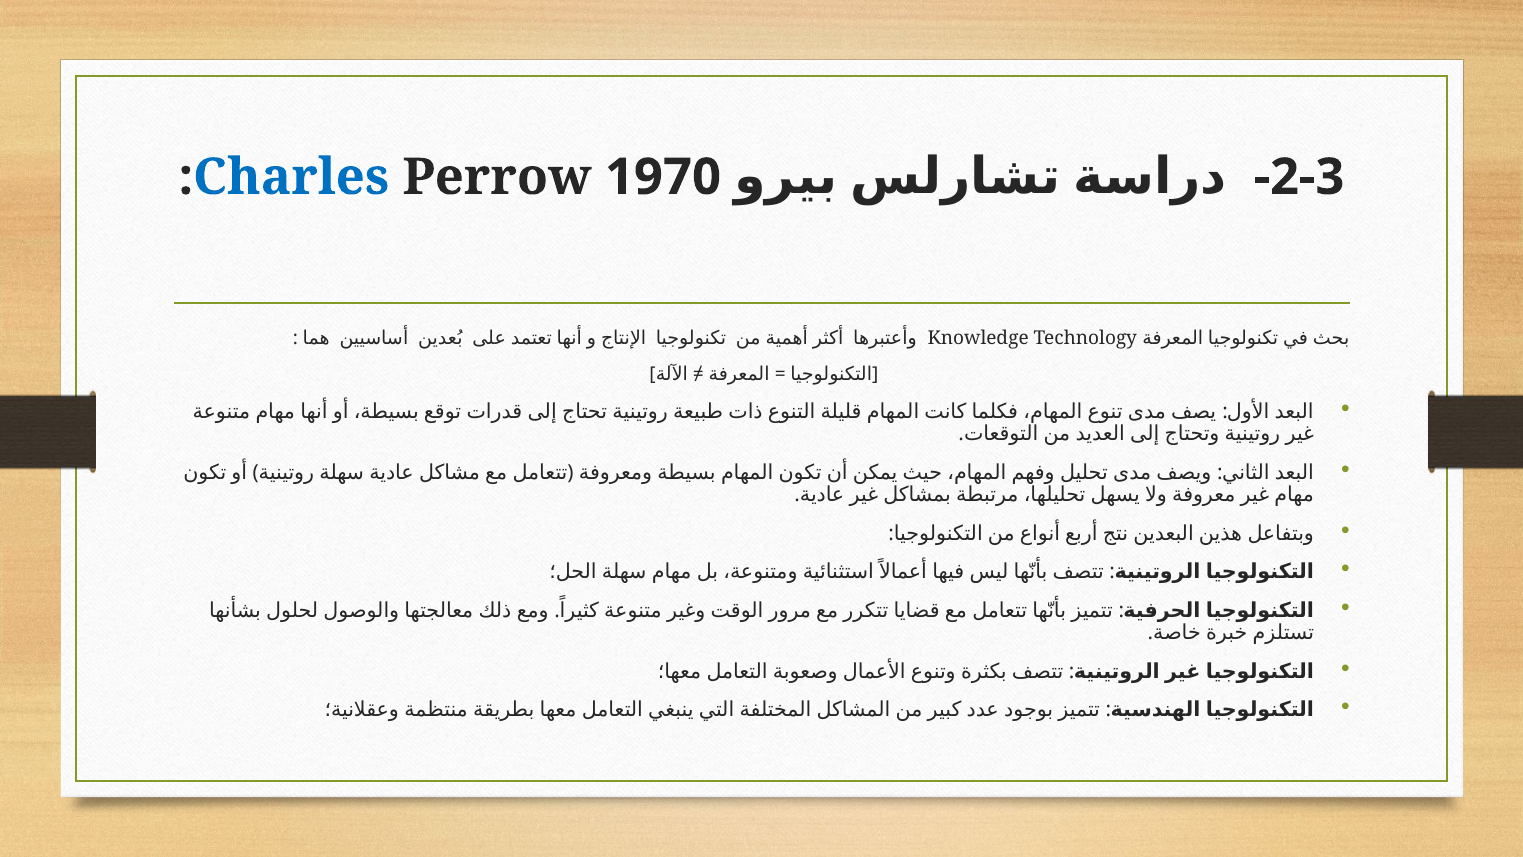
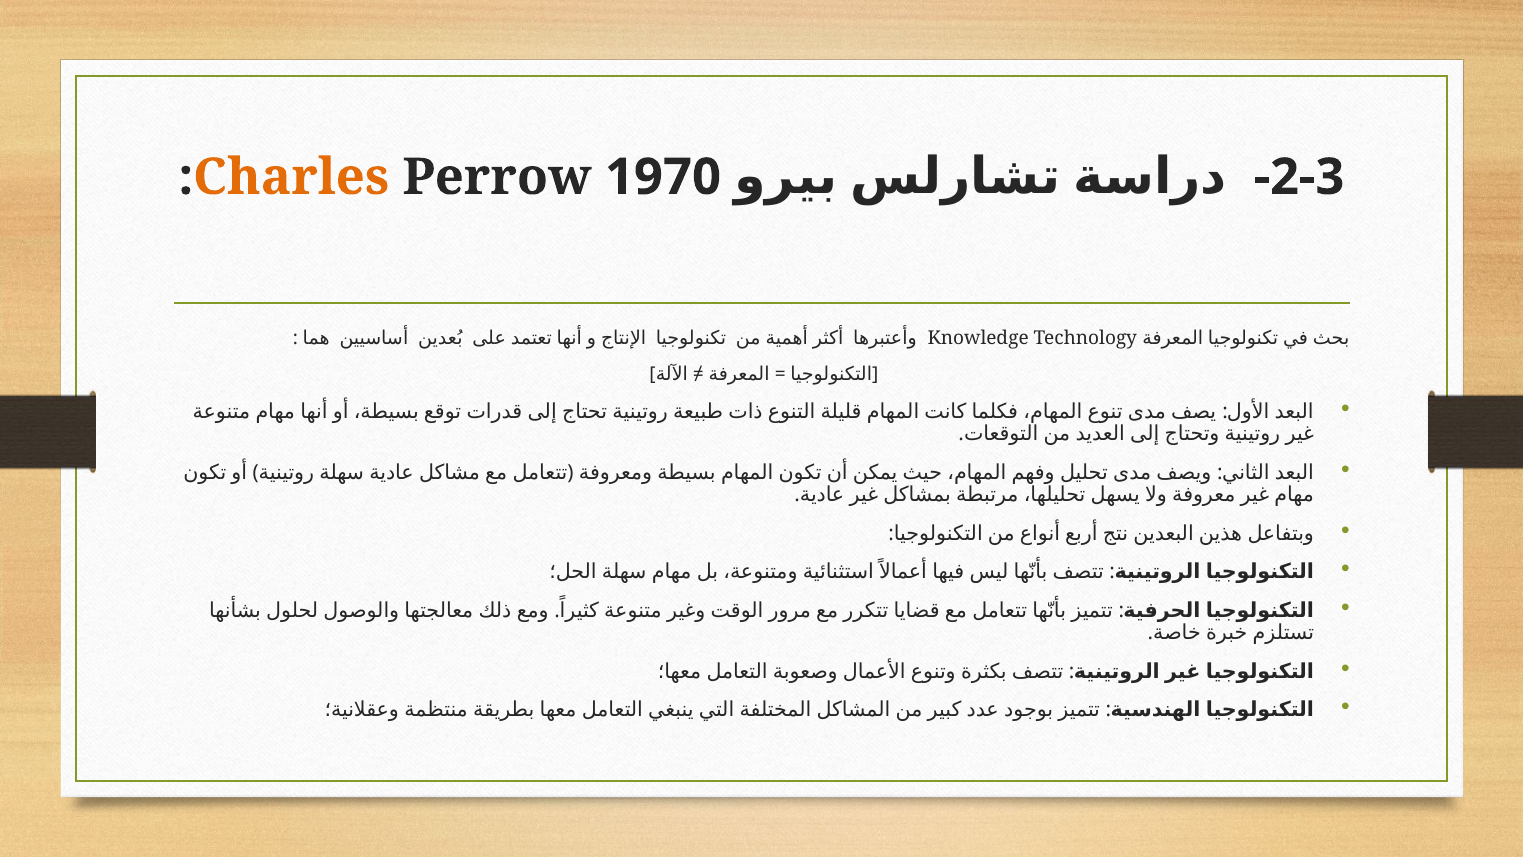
Charles colour: blue -> orange (291, 177)
